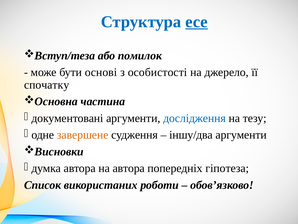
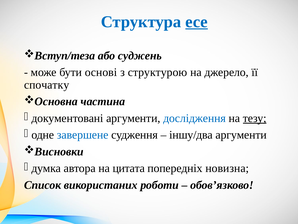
помилок: помилок -> суджень (140, 55)
особистості: особистості -> структурою (158, 72)
тезу underline: none -> present (255, 118)
завершене colour: orange -> blue (83, 135)
на автора: автора -> цитата (129, 168)
гіпотеза: гіпотеза -> новизна (227, 168)
